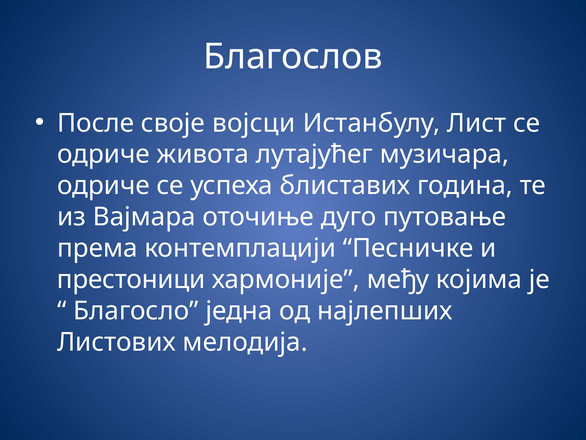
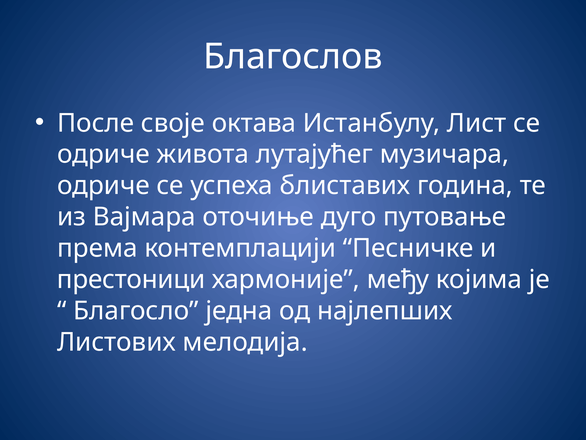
војсци: војсци -> октава (254, 123)
